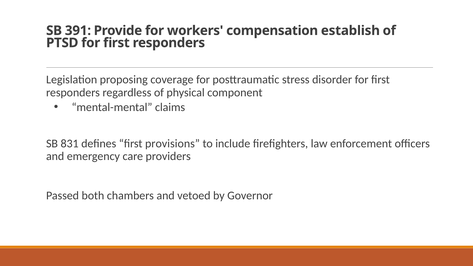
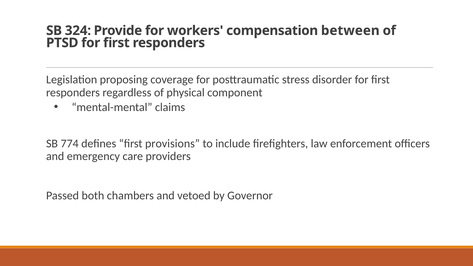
391: 391 -> 324 (78, 31)
establish: establish -> between (350, 31)
831: 831 -> 774 (70, 144)
